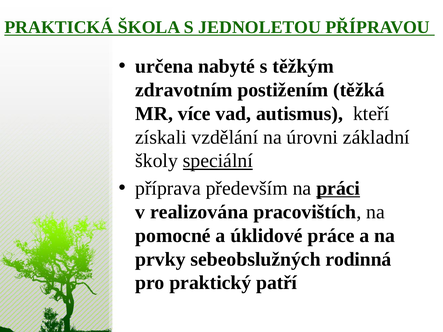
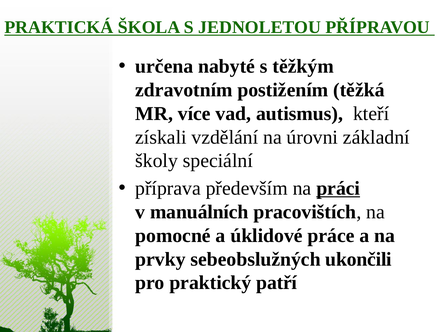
speciální underline: present -> none (218, 161)
realizována: realizována -> manuálních (199, 212)
rodinná: rodinná -> ukončili (359, 259)
